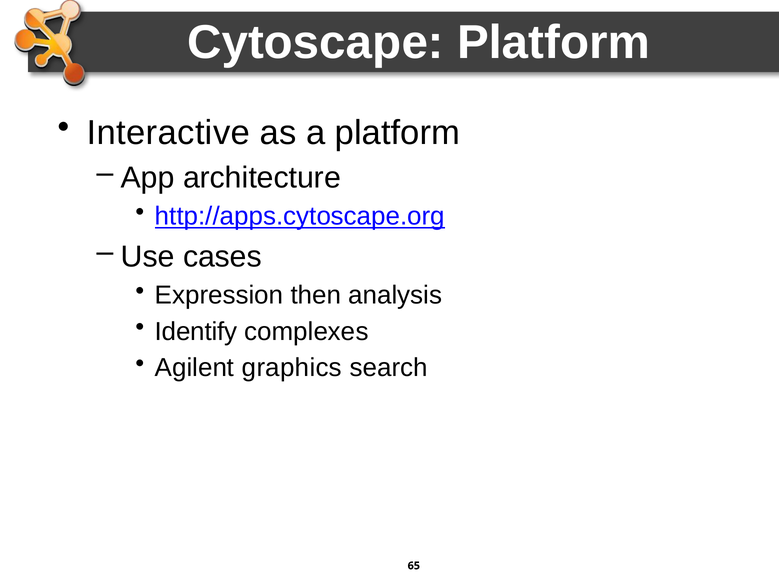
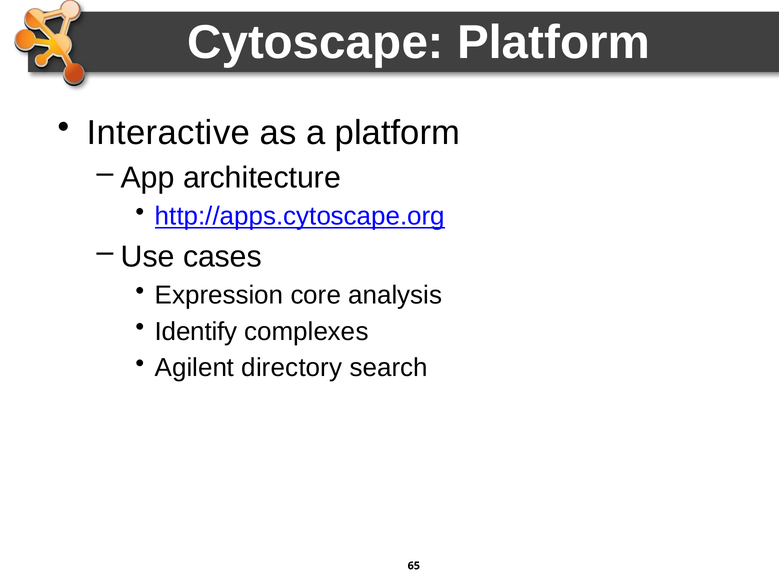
then: then -> core (316, 295)
graphics: graphics -> directory (292, 368)
